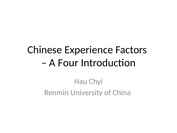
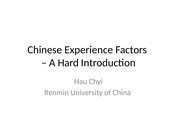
Four: Four -> Hard (68, 63)
